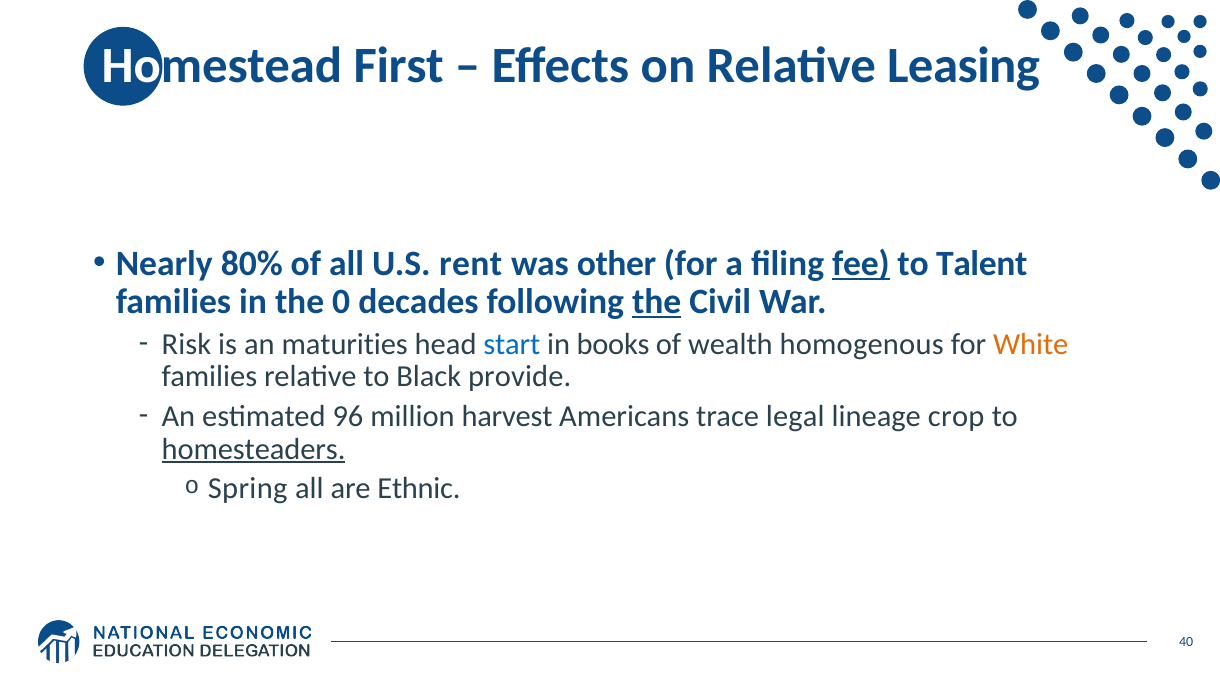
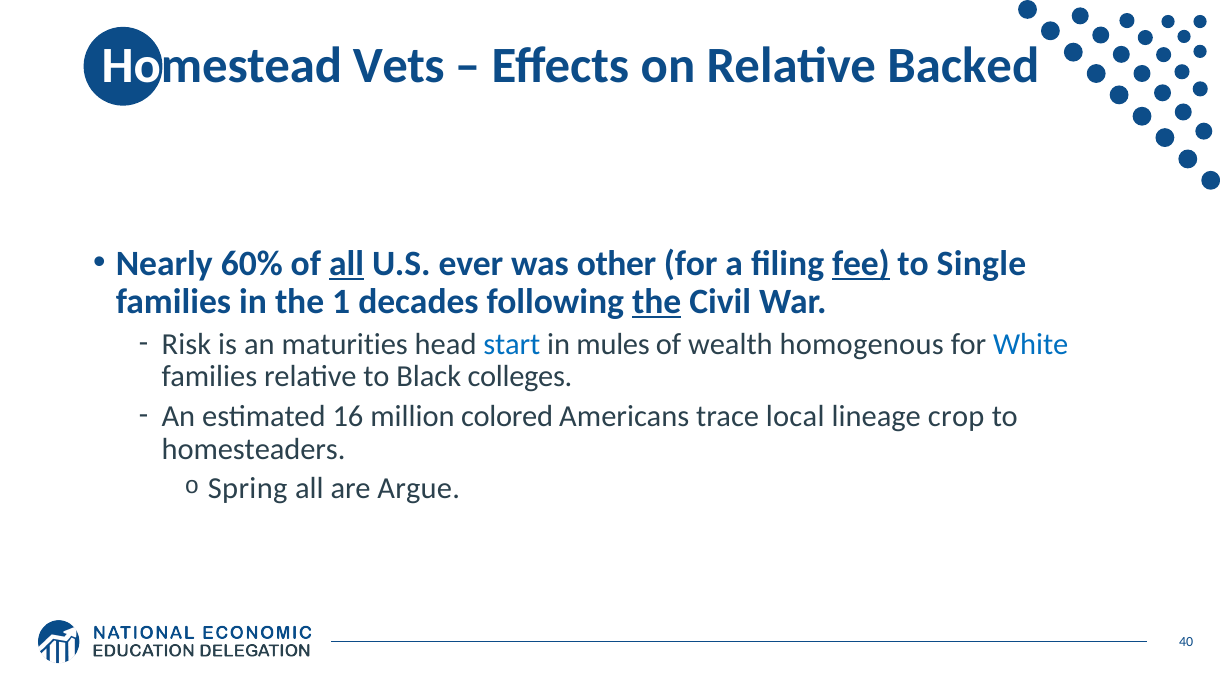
First: First -> Vets (399, 66)
Leasing: Leasing -> Backed (963, 66)
80%: 80% -> 60% (252, 264)
all underline: none -> present (347, 264)
rent: rent -> ever (471, 264)
Talent: Talent -> Single (981, 264)
0: 0 -> 1 (341, 302)
books: books -> mules (613, 344)
White colour: orange -> blue (1031, 344)
provide: provide -> colleges (520, 377)
96: 96 -> 16 (348, 416)
harvest: harvest -> colored (507, 416)
legal: legal -> local (795, 416)
homesteaders underline: present -> none (254, 449)
Ethnic: Ethnic -> Argue (419, 488)
